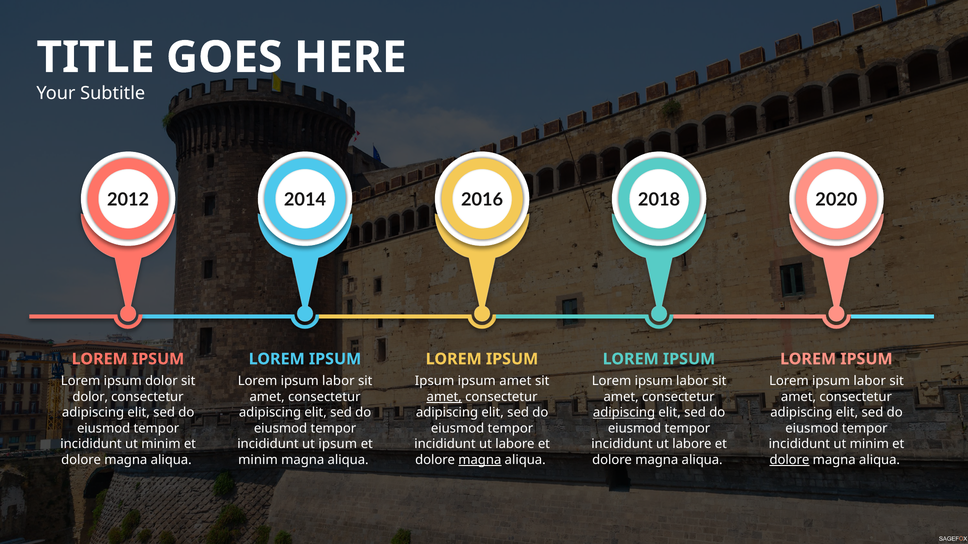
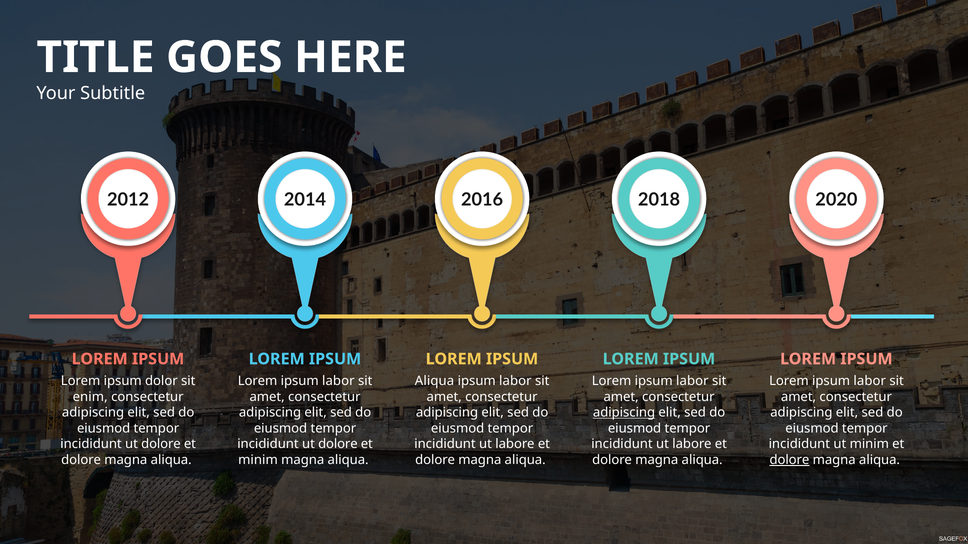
Ipsum: Ipsum -> Aliqua (435, 381)
amet: amet -> labor (515, 381)
dolor: dolor -> enim (90, 397)
amet underline: present -> none (444, 397)
minim: minim -> dolore (161, 444)
ipsum: ipsum -> dolore (338, 444)
magna underline: present -> none (480, 460)
